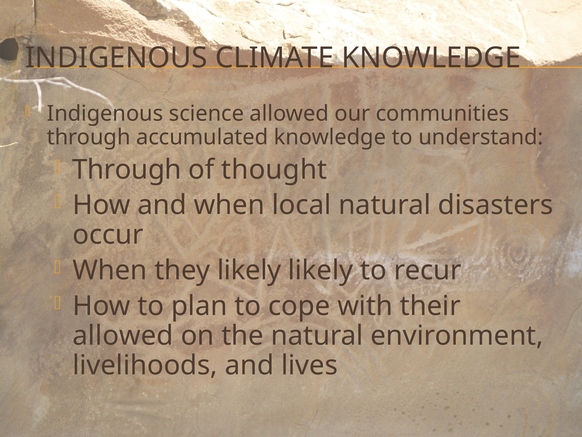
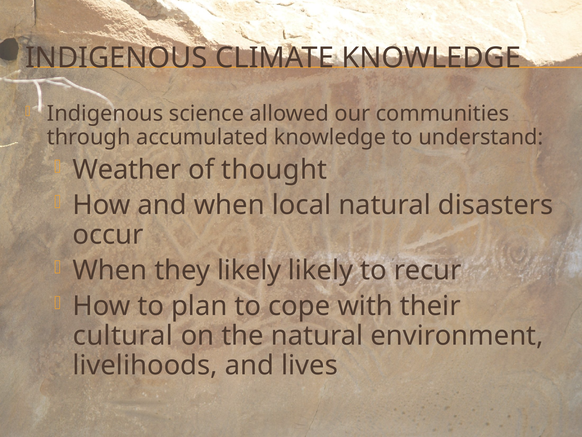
Through: Through -> Weather (127, 169)
allowed: allowed -> cultural (123, 335)
